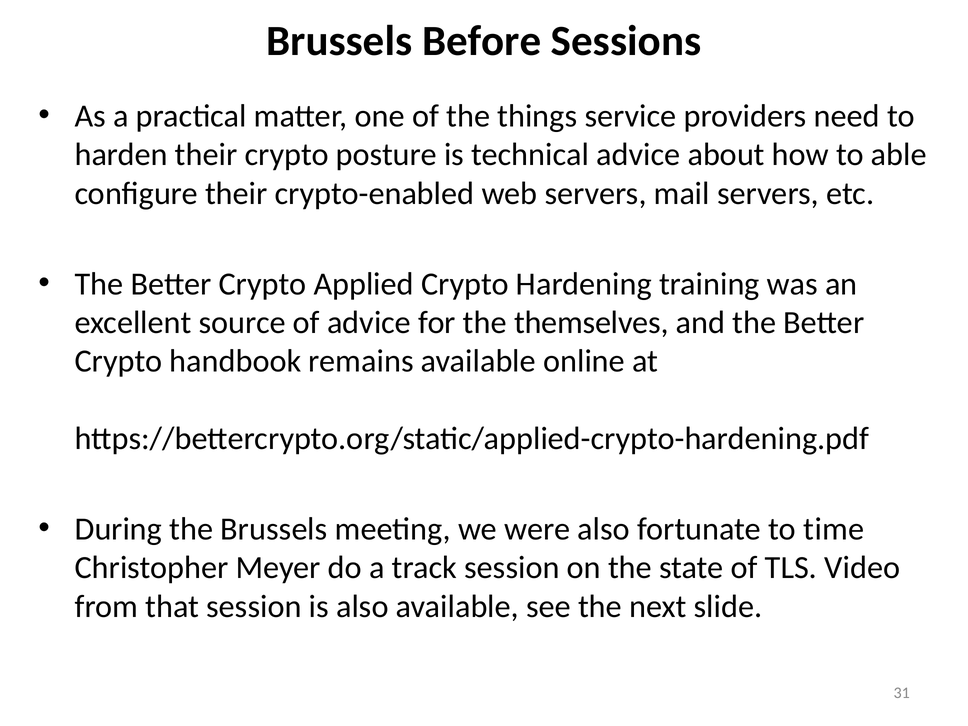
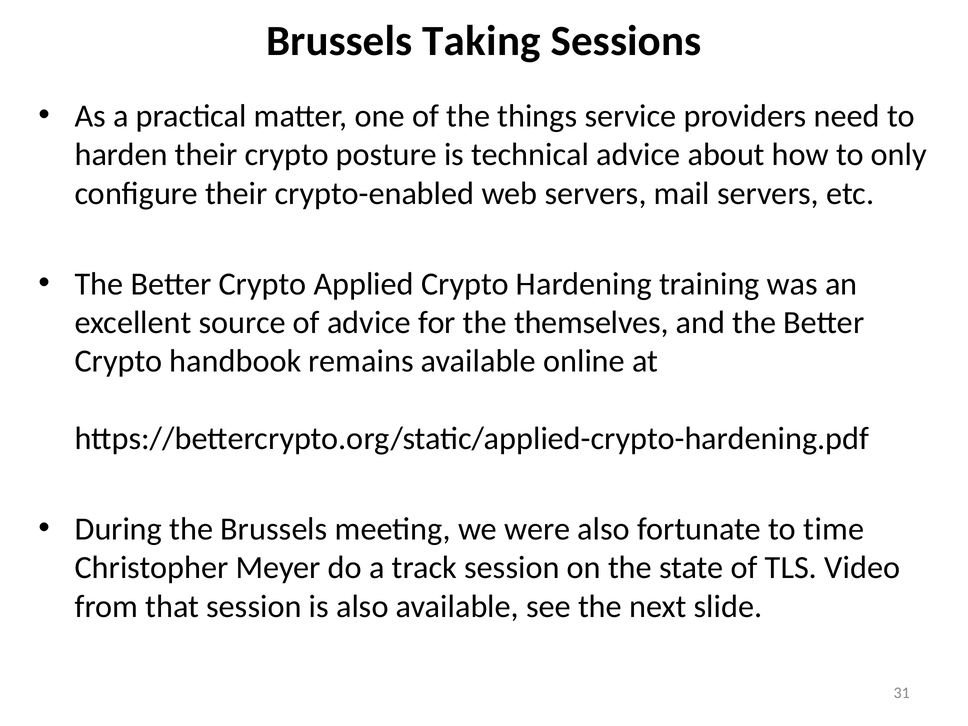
Before: Before -> Taking (481, 41)
able: able -> only (899, 155)
